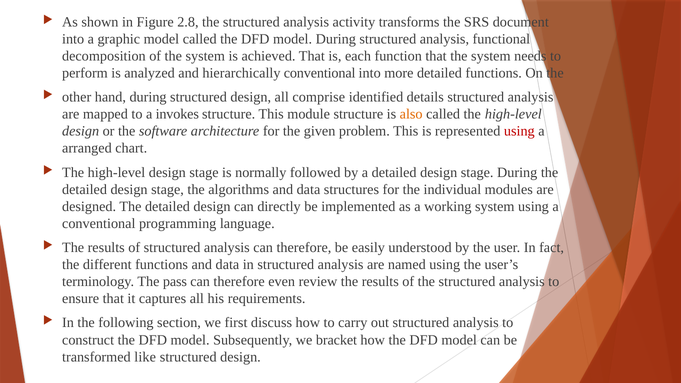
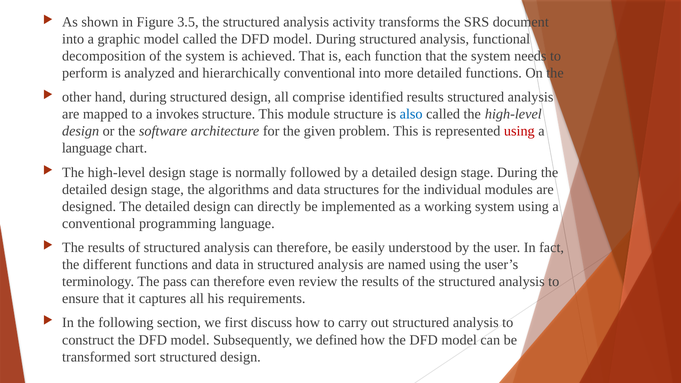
2.8: 2.8 -> 3.5 (188, 22)
identified details: details -> results (425, 97)
also colour: orange -> blue (411, 114)
arranged: arranged -> language (87, 148)
bracket: bracket -> defined (337, 340)
like: like -> sort (145, 357)
